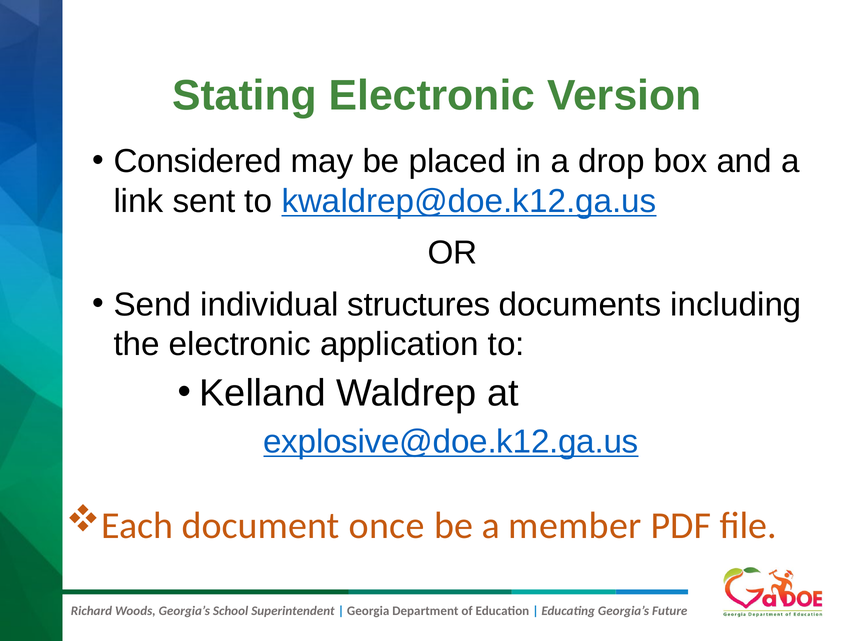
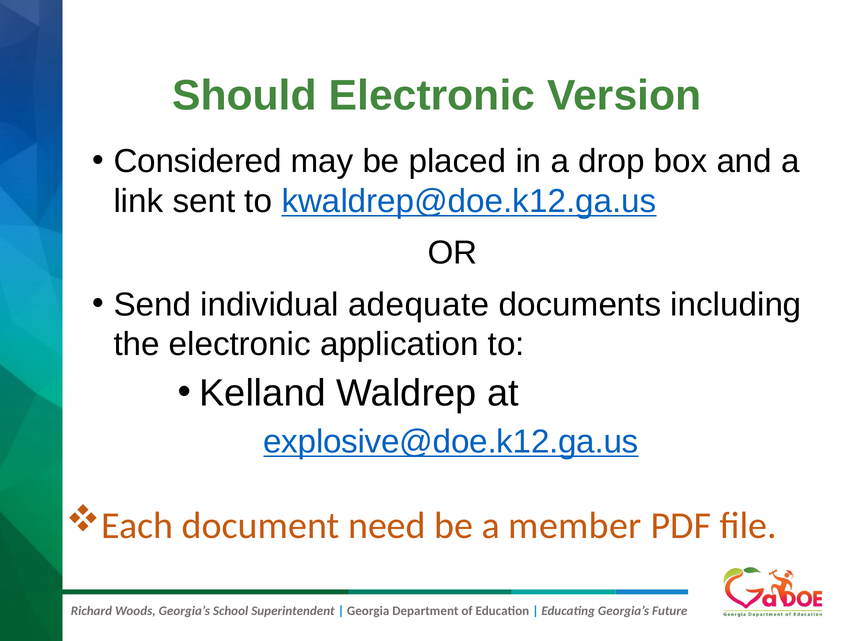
Stating: Stating -> Should (245, 96)
structures: structures -> adequate (419, 305)
once: once -> need (387, 526)
